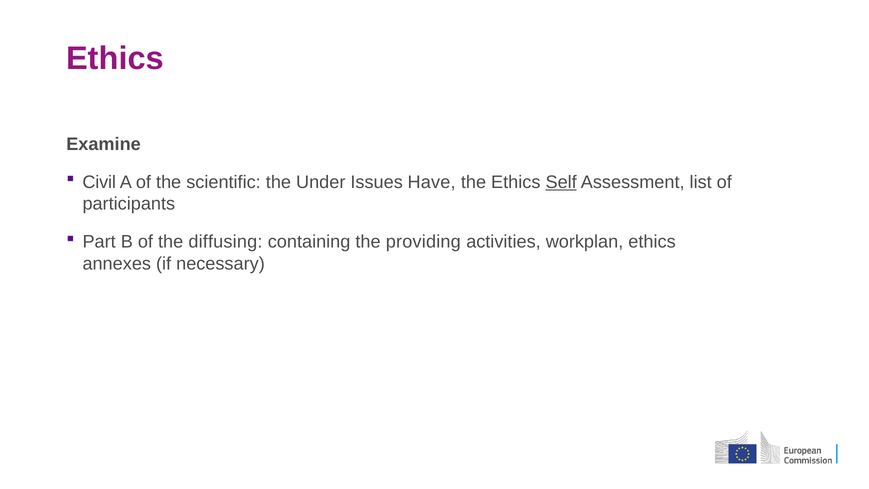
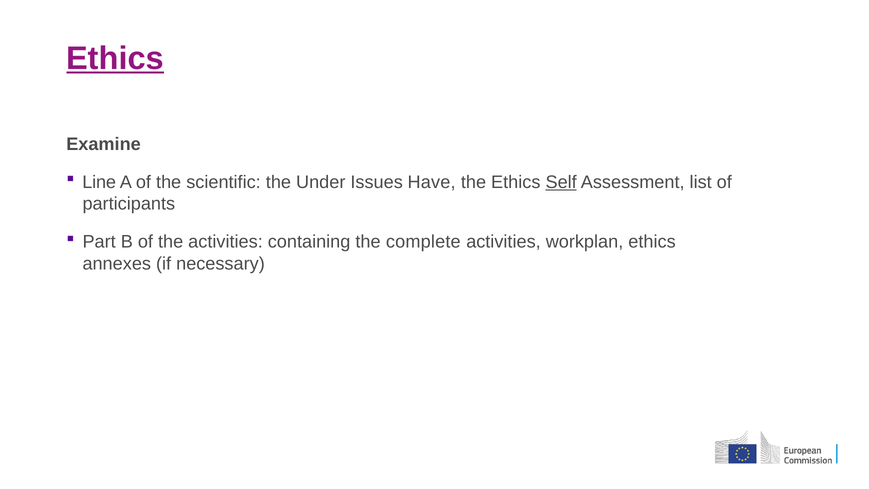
Ethics underline: none -> present (115, 58)
Civil: Civil -> Line (99, 182)
the diffusing: diffusing -> activities (226, 242)
providing: providing -> complete (423, 242)
